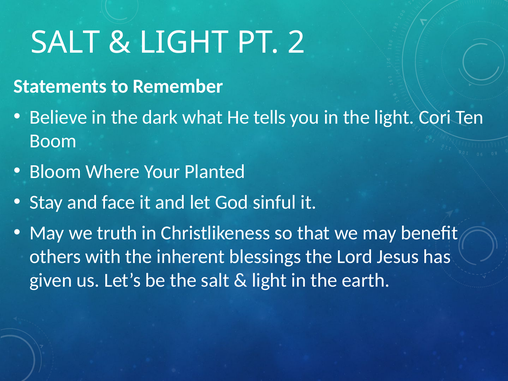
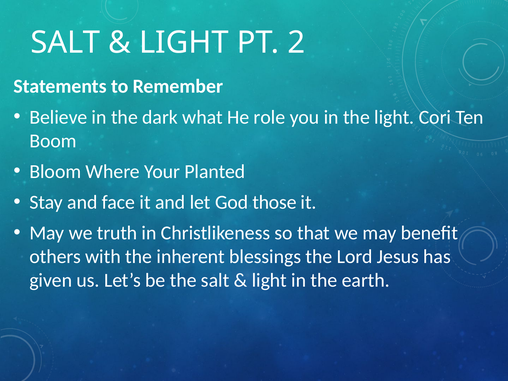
tells: tells -> role (270, 117)
sinful: sinful -> those (274, 202)
